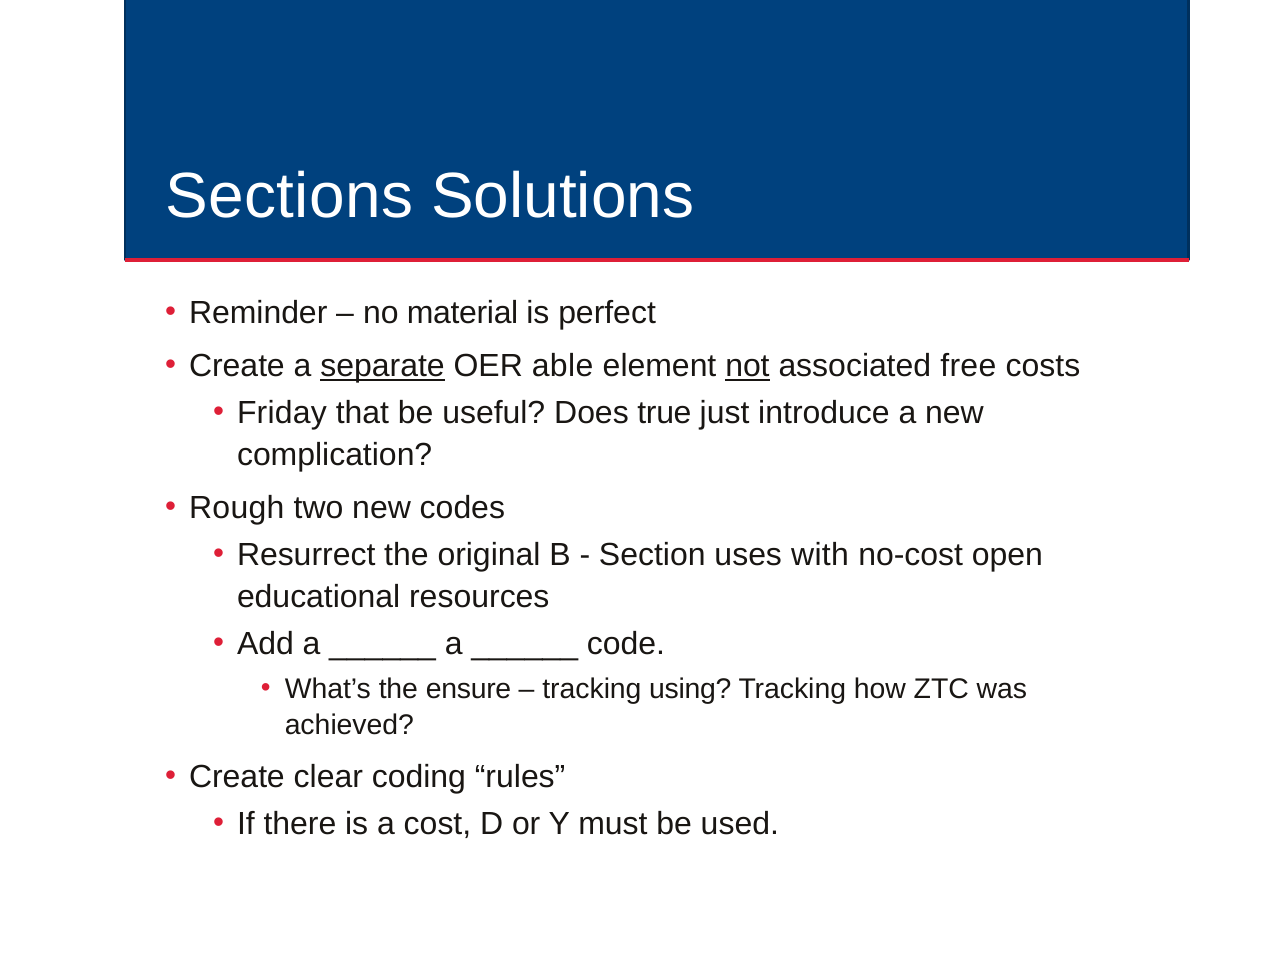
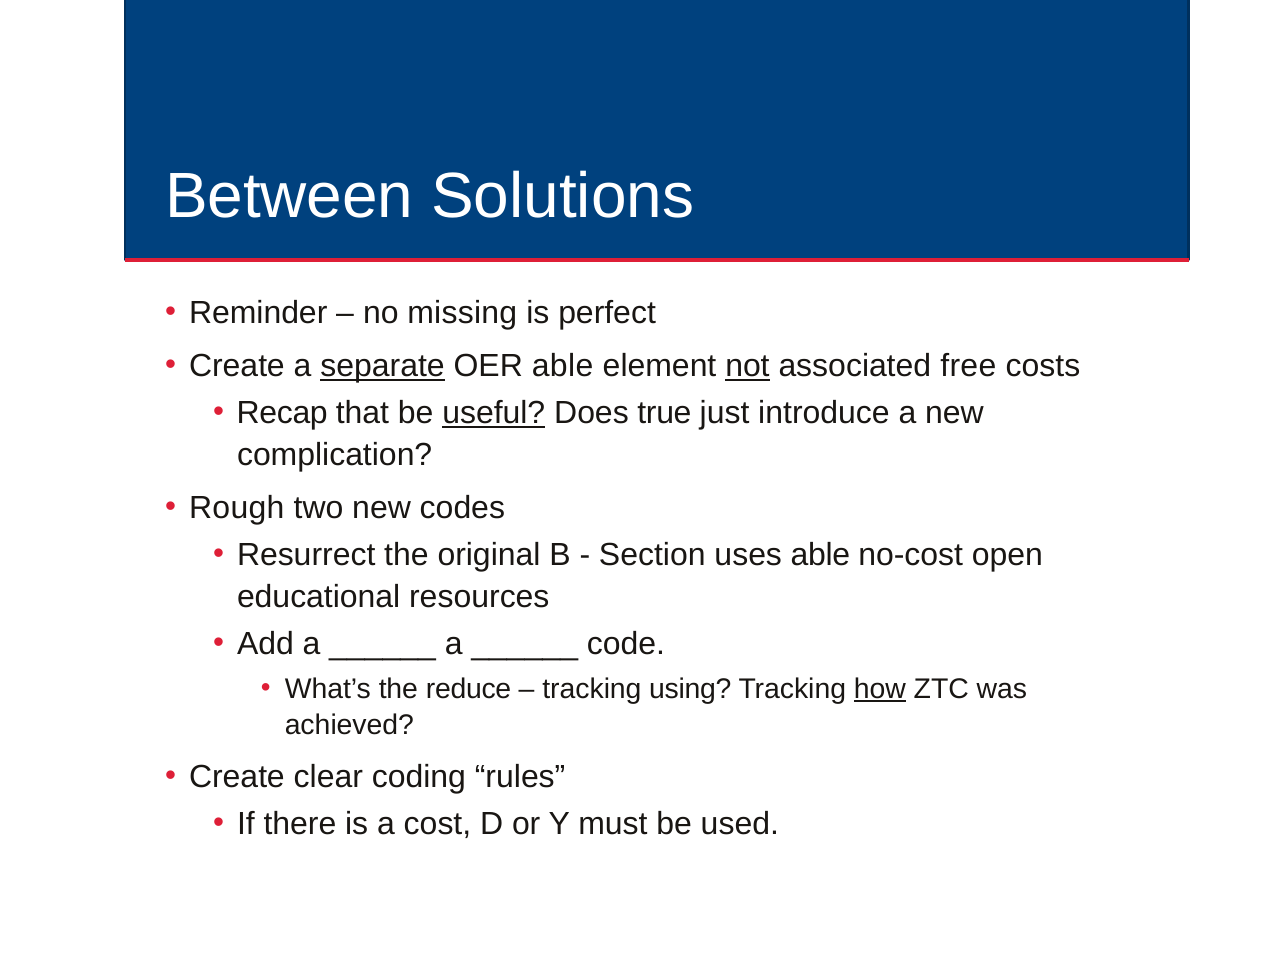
Sections: Sections -> Between (289, 197)
material: material -> missing (462, 313)
Friday: Friday -> Recap (282, 413)
useful underline: none -> present (494, 413)
uses with: with -> able (820, 556)
ensure: ensure -> reduce (469, 689)
how underline: none -> present (880, 689)
